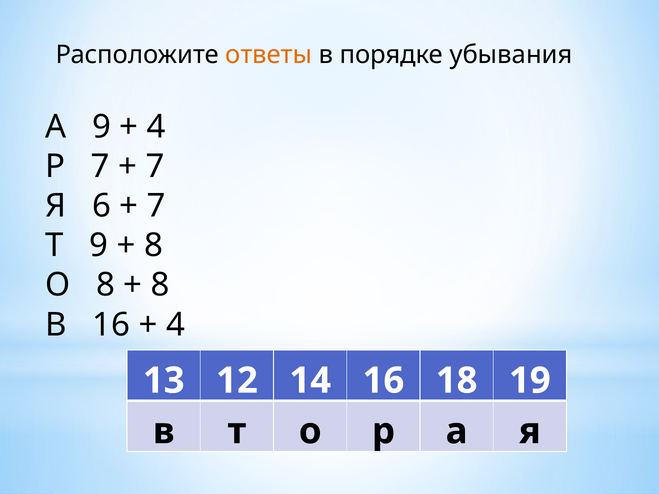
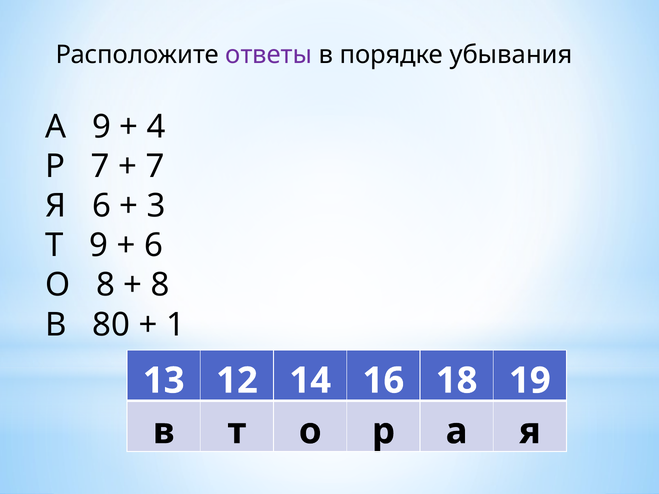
ответы colour: orange -> purple (269, 55)
7: 7 -> 3 (156, 206)
8: 8 -> 6 (154, 246)
В 16: 16 -> 80 (111, 325)
4: 4 -> 1 (175, 325)
